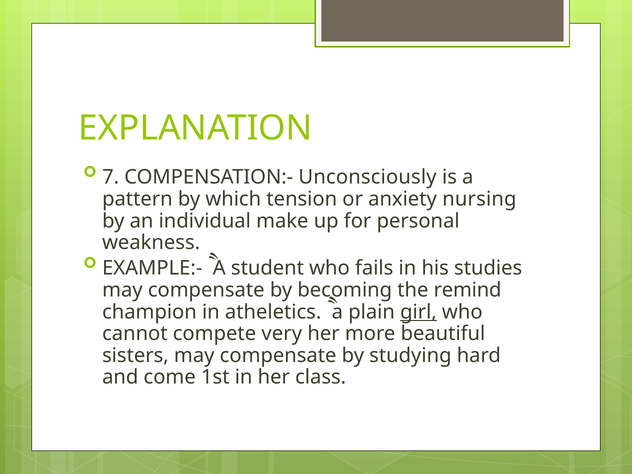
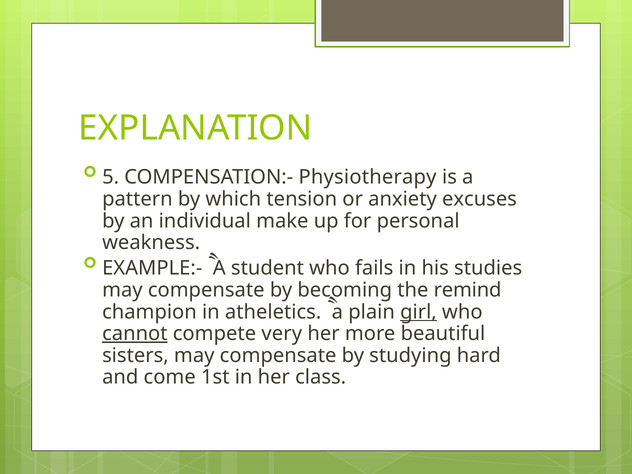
7: 7 -> 5 (111, 177)
Unconsciously: Unconsciously -> Physiotherapy (368, 177)
nursing: nursing -> excuses (480, 199)
cannot underline: none -> present (135, 334)
